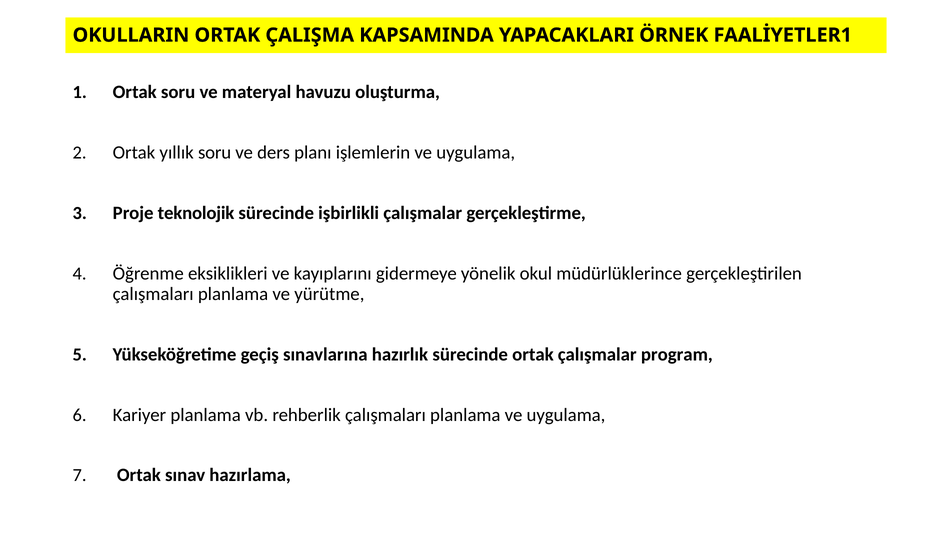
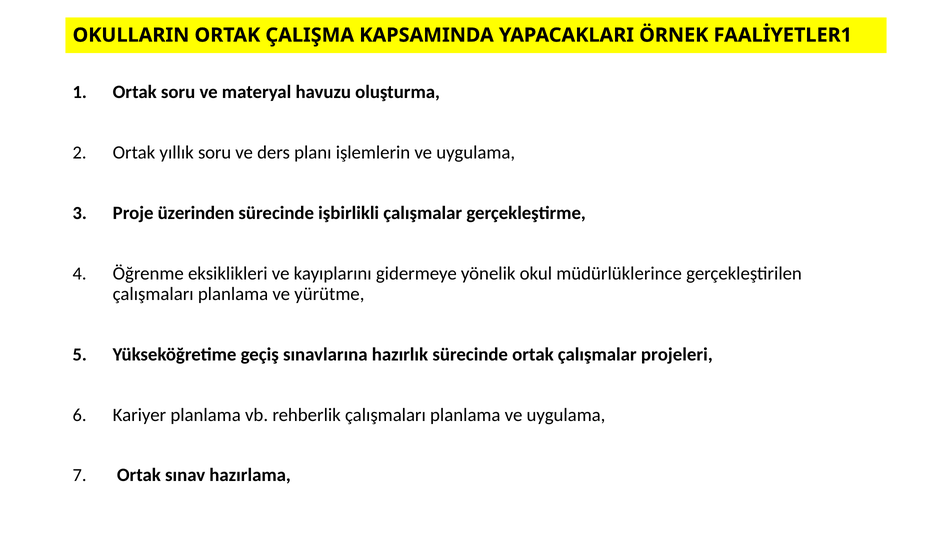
teknolojik: teknolojik -> üzerinden (196, 213)
program: program -> projeleri (677, 355)
